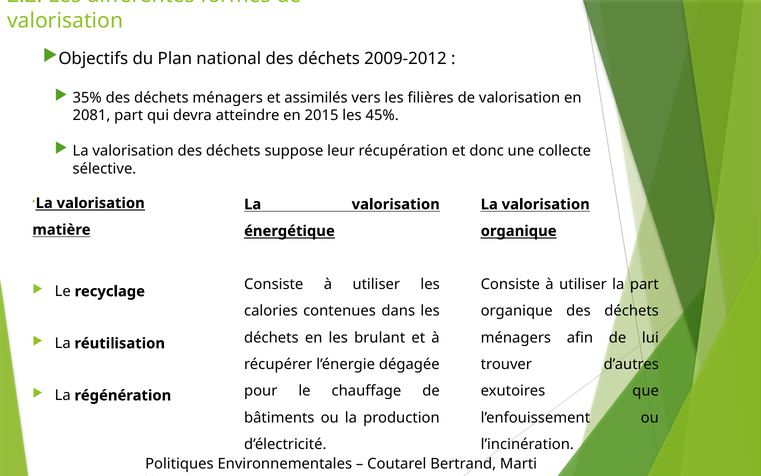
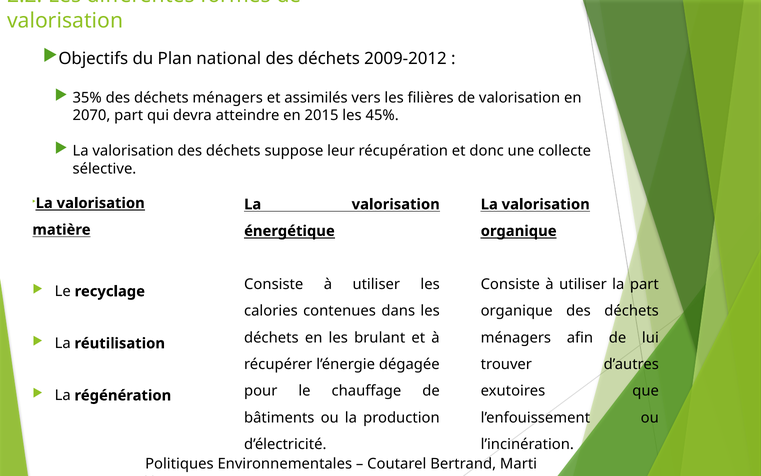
2081: 2081 -> 2070 (91, 115)
